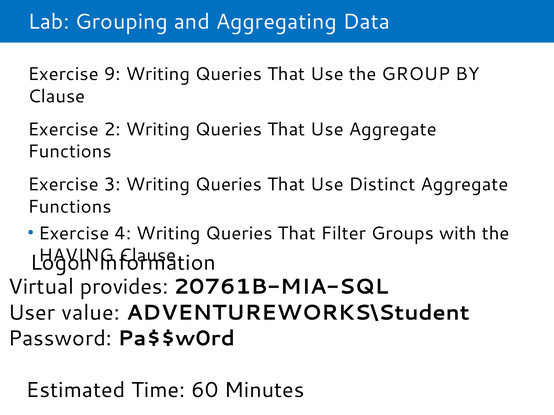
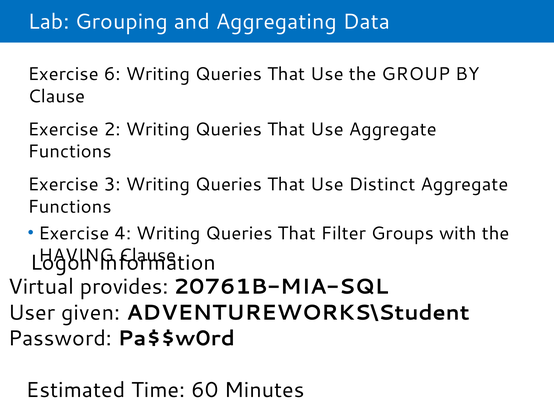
9: 9 -> 6 (112, 74)
value: value -> given (91, 313)
